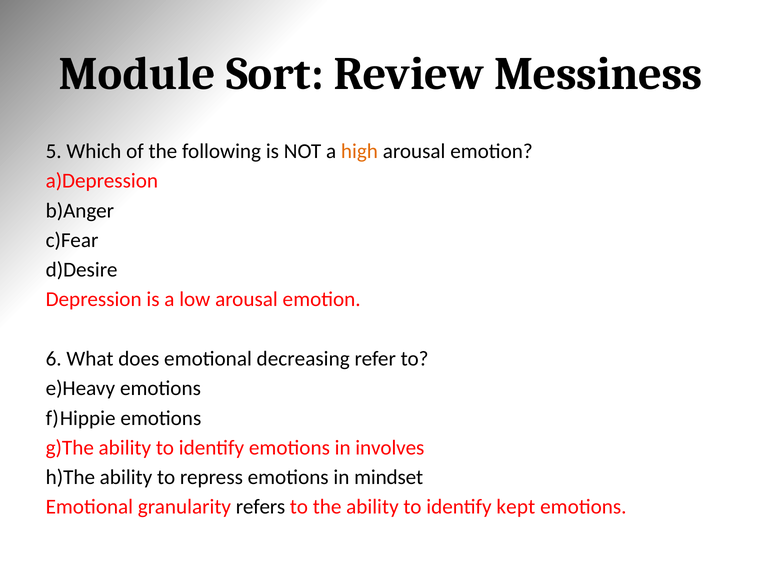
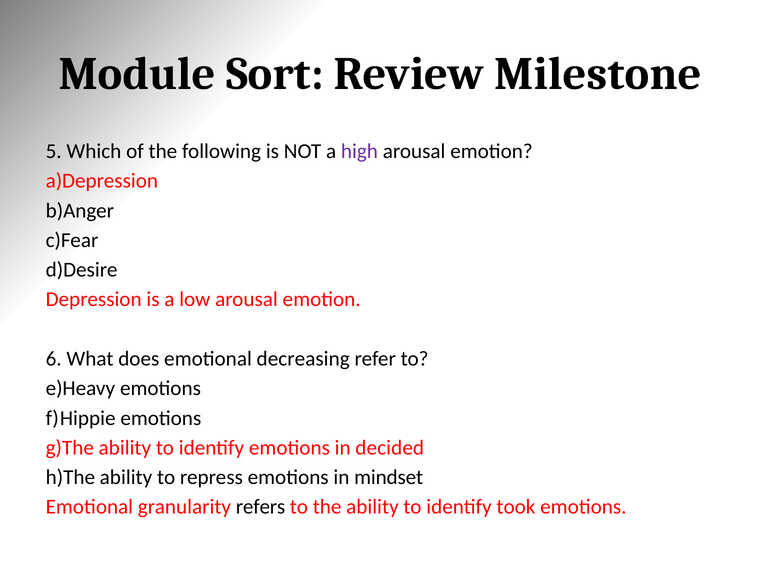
Messiness: Messiness -> Milestone (598, 74)
high colour: orange -> purple (359, 151)
involves: involves -> decided (390, 447)
kept: kept -> took (516, 507)
